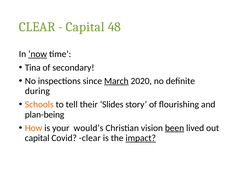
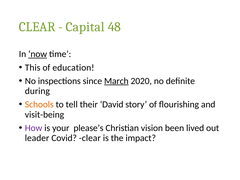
Tina: Tina -> This (33, 68)
secondary: secondary -> education (73, 68)
Slides: Slides -> David (112, 104)
plan-being: plan-being -> visit-being (45, 115)
How colour: orange -> purple (34, 128)
would’s: would’s -> please’s (89, 128)
been underline: present -> none (175, 128)
capital: capital -> leader (37, 138)
impact underline: present -> none (141, 138)
